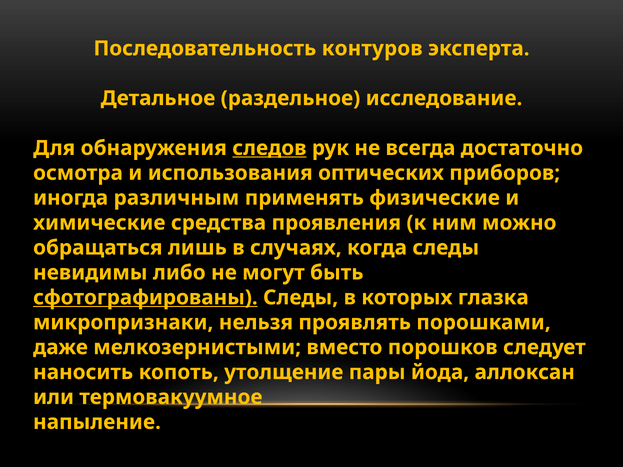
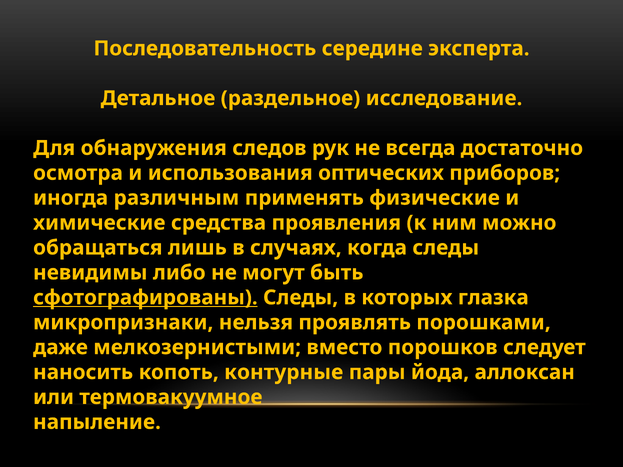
контуров: контуров -> середине (372, 48)
следов underline: present -> none (269, 148)
утолщение: утолщение -> контурные (284, 372)
